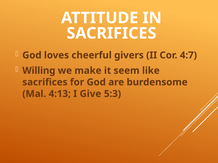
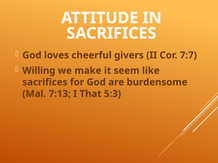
4:7: 4:7 -> 7:7 (188, 55)
4:13: 4:13 -> 7:13 (60, 94)
Give: Give -> That (91, 94)
